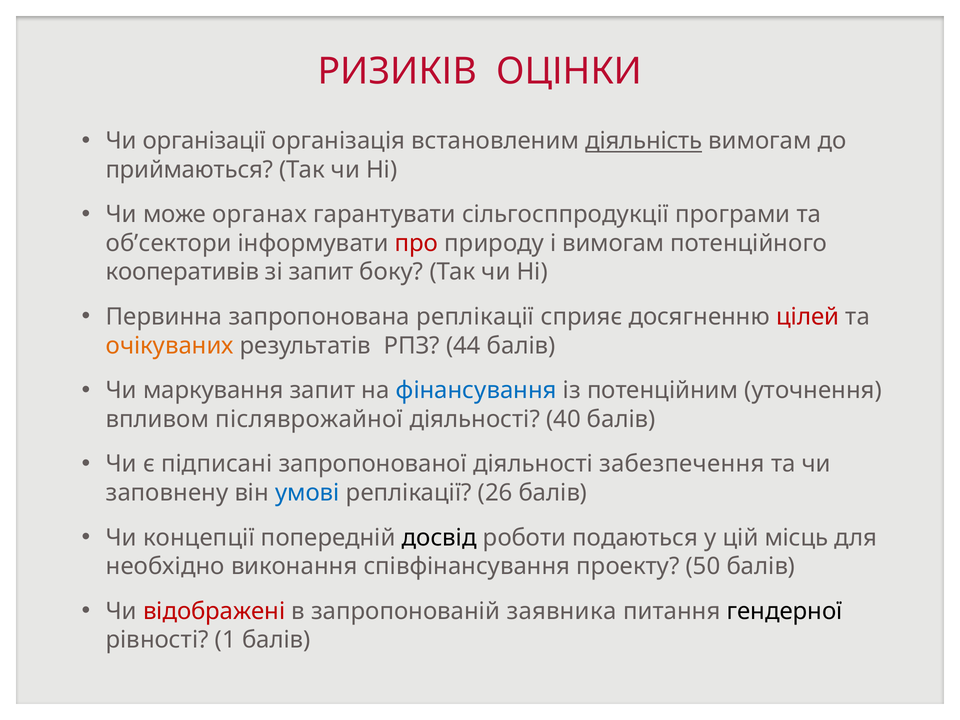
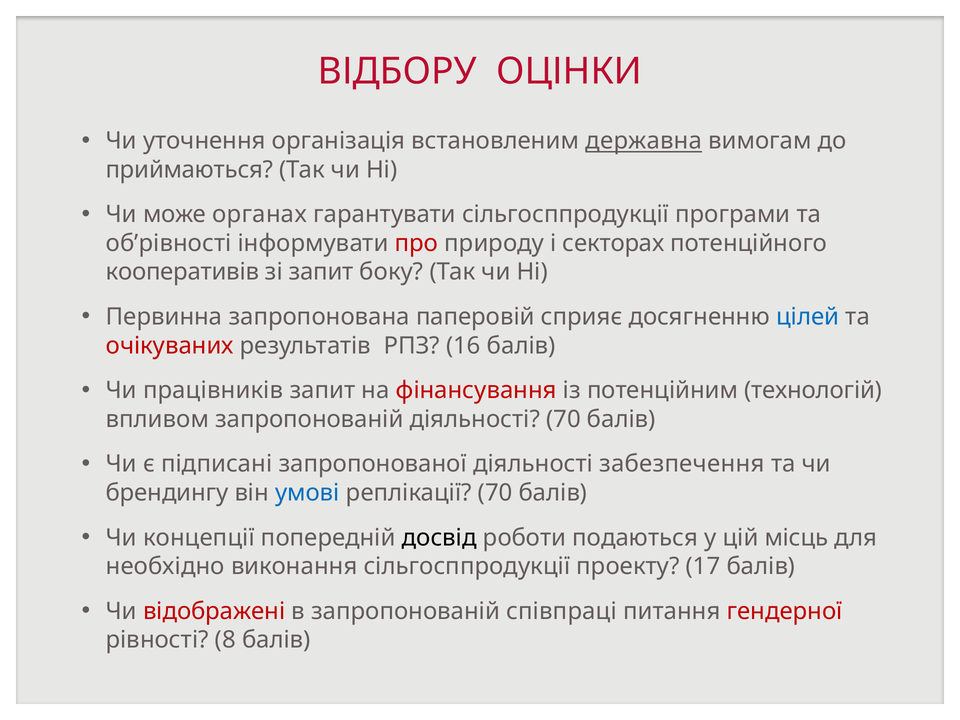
РИЗИКІВ: РИЗИКІВ -> ВІДБОРУ (397, 71)
організації: організації -> уточнення (204, 141)
діяльність: діяльність -> державна (644, 141)
об’сектори: об’сектори -> об’рівності (169, 243)
і вимогам: вимогам -> секторах (613, 243)
запропонована реплікації: реплікації -> паперовій (475, 317)
цілей colour: red -> blue (808, 317)
очікуваних colour: orange -> red (170, 346)
44: 44 -> 16 (463, 346)
маркування: маркування -> працівників (213, 390)
фінансування colour: blue -> red (476, 390)
уточнення: уточнення -> технологій (813, 390)
впливом післяврожайної: післяврожайної -> запропонованій (309, 419)
діяльності 40: 40 -> 70 (564, 419)
заповнену: заповнену -> брендингу (167, 493)
реплікації 26: 26 -> 70 (495, 493)
виконання співфінансування: співфінансування -> сільгосппродукції (467, 566)
50: 50 -> 17 (703, 566)
заявника: заявника -> співпраці (562, 611)
гендерної colour: black -> red (785, 611)
1: 1 -> 8 (225, 640)
